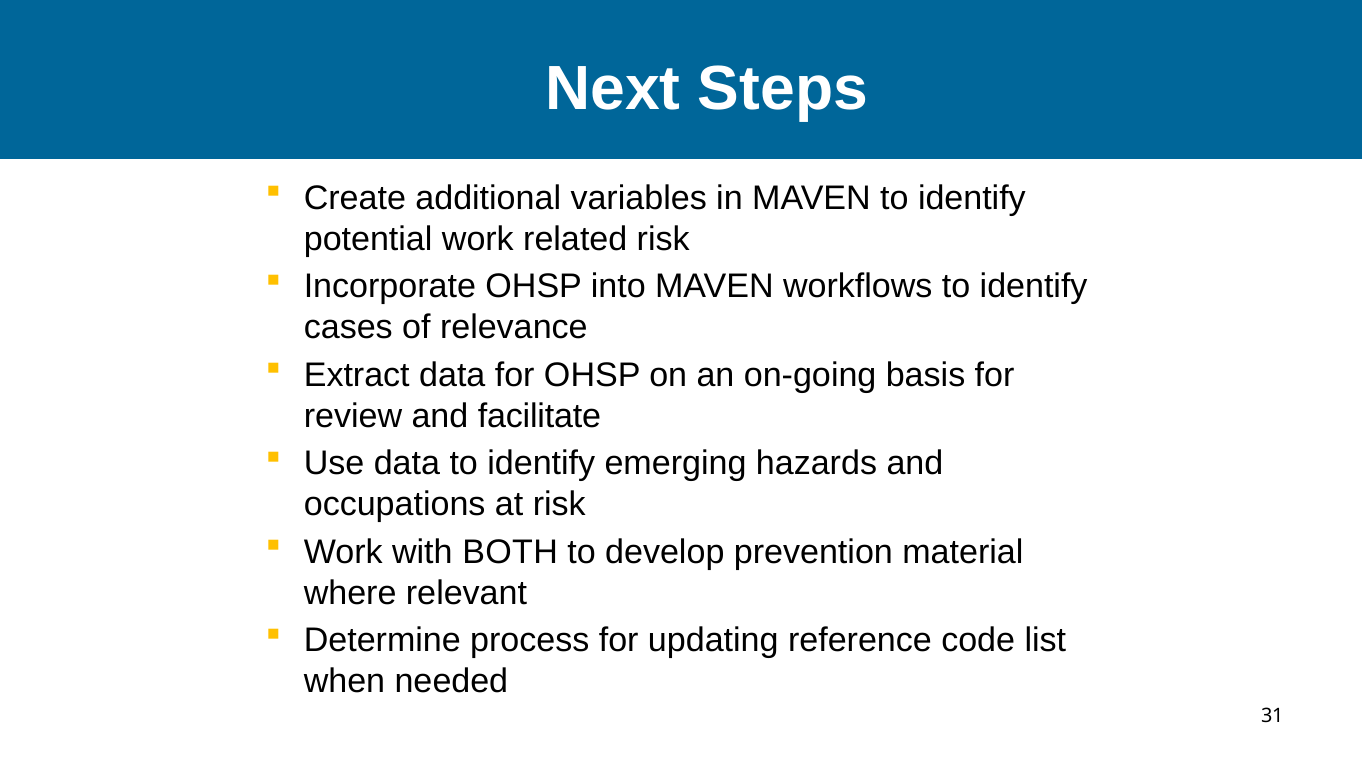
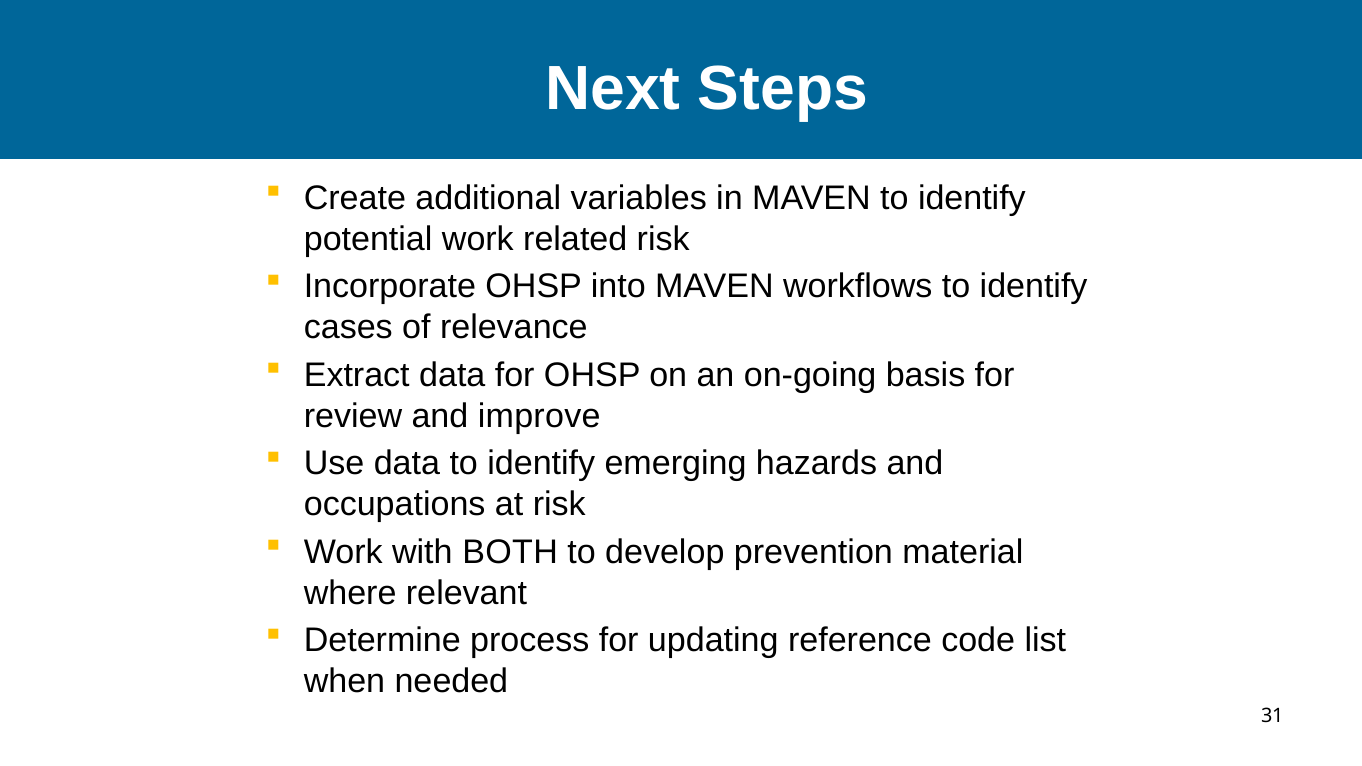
facilitate: facilitate -> improve (539, 416)
